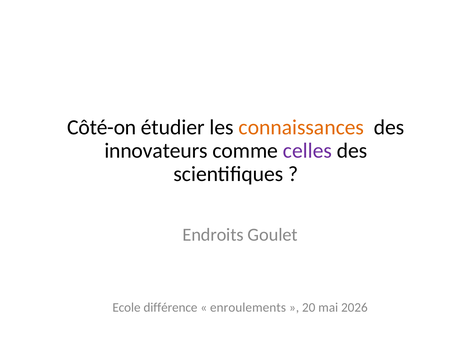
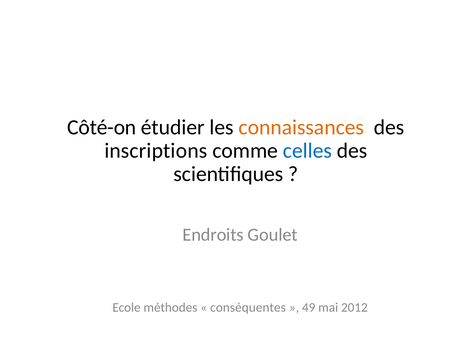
innovateurs: innovateurs -> inscriptions (156, 151)
celles colour: purple -> blue (307, 151)
différence: différence -> méthodes (170, 307)
enroulements: enroulements -> conséquentes (248, 307)
20: 20 -> 49 (309, 307)
2026: 2026 -> 2012 (354, 307)
